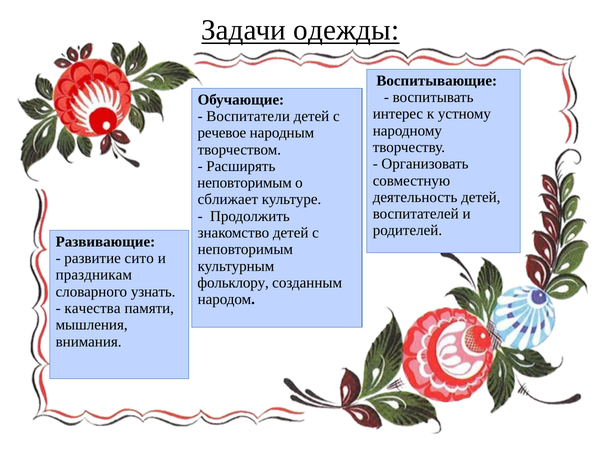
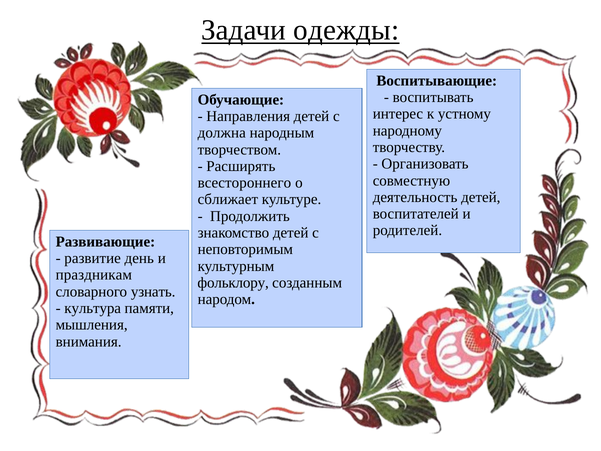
Воспитатели: Воспитатели -> Направления (248, 116)
речевое: речевое -> должна (222, 133)
неповторимым: неповторимым -> всестороннего (244, 183)
сито: сито -> день (139, 258)
качества: качества -> культура (93, 308)
